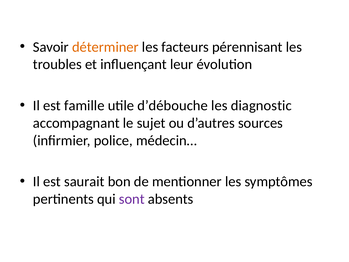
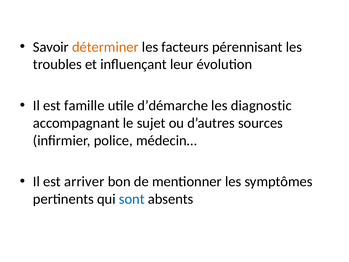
d’débouche: d’débouche -> d’démarche (173, 105)
saurait: saurait -> arriver (84, 182)
sont colour: purple -> blue (132, 199)
